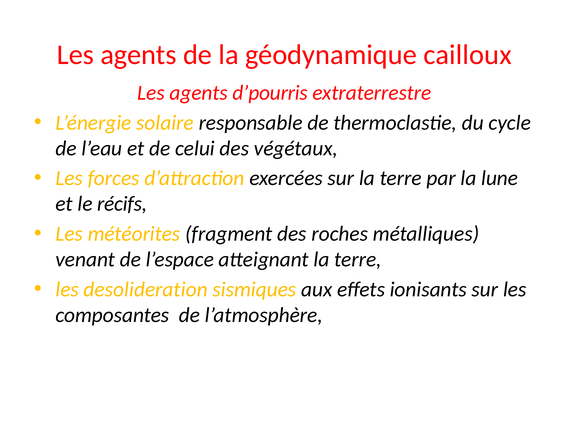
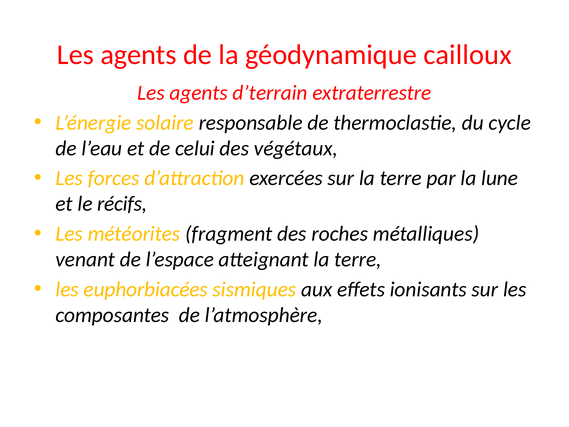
d’pourris: d’pourris -> d’terrain (270, 93)
desolideration: desolideration -> euphorbiacées (146, 289)
